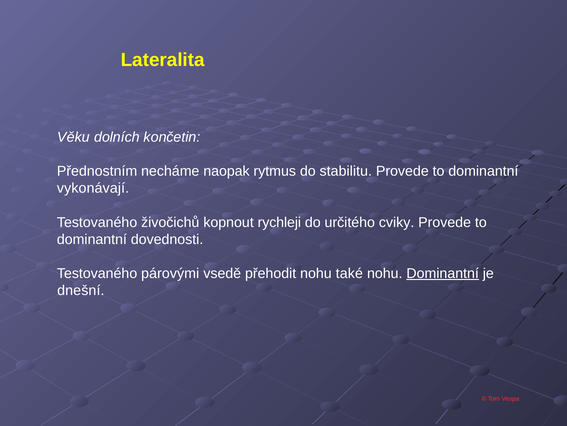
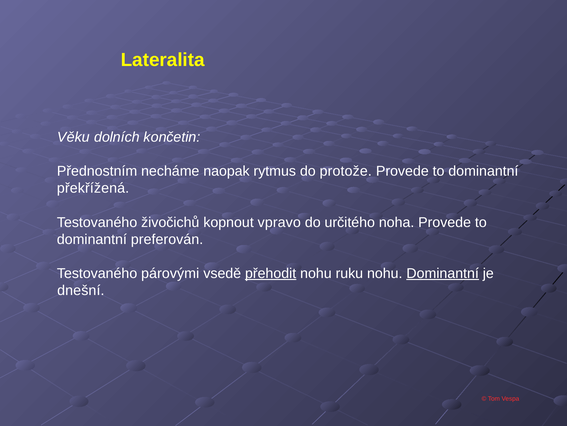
stabilitu: stabilitu -> protože (346, 171)
vykonávají: vykonávají -> překřížená (93, 188)
rychleji: rychleji -> vpravo (279, 222)
cviky: cviky -> noha (397, 222)
dovednosti: dovednosti -> preferován (167, 239)
přehodit underline: none -> present (271, 273)
také: také -> ruku (349, 273)
